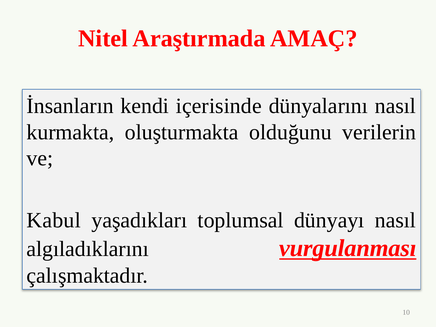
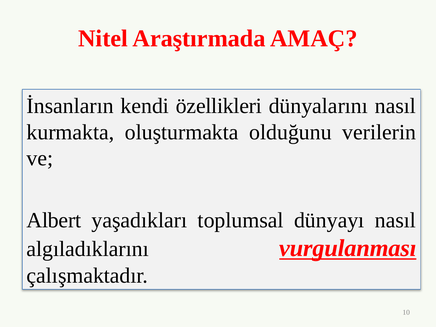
içerisinde: içerisinde -> özellikleri (219, 106)
Kabul: Kabul -> Albert (54, 220)
